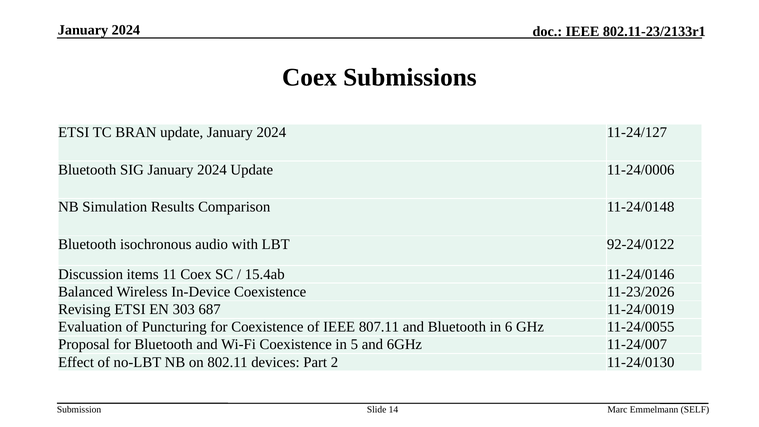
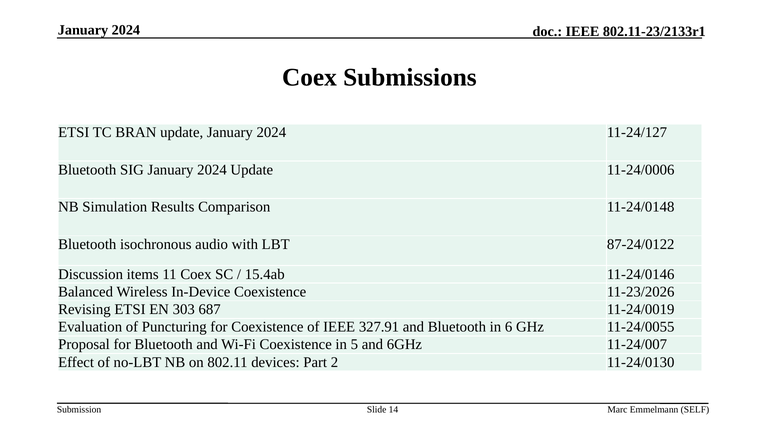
92-24/0122: 92-24/0122 -> 87-24/0122 (641, 244)
807.11: 807.11 -> 327.91 (379, 327)
